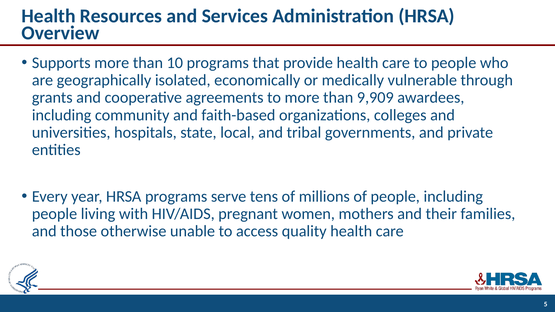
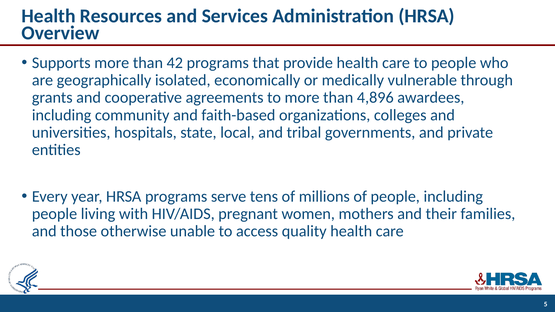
10: 10 -> 42 (175, 63)
9,909: 9,909 -> 4,896 (375, 98)
